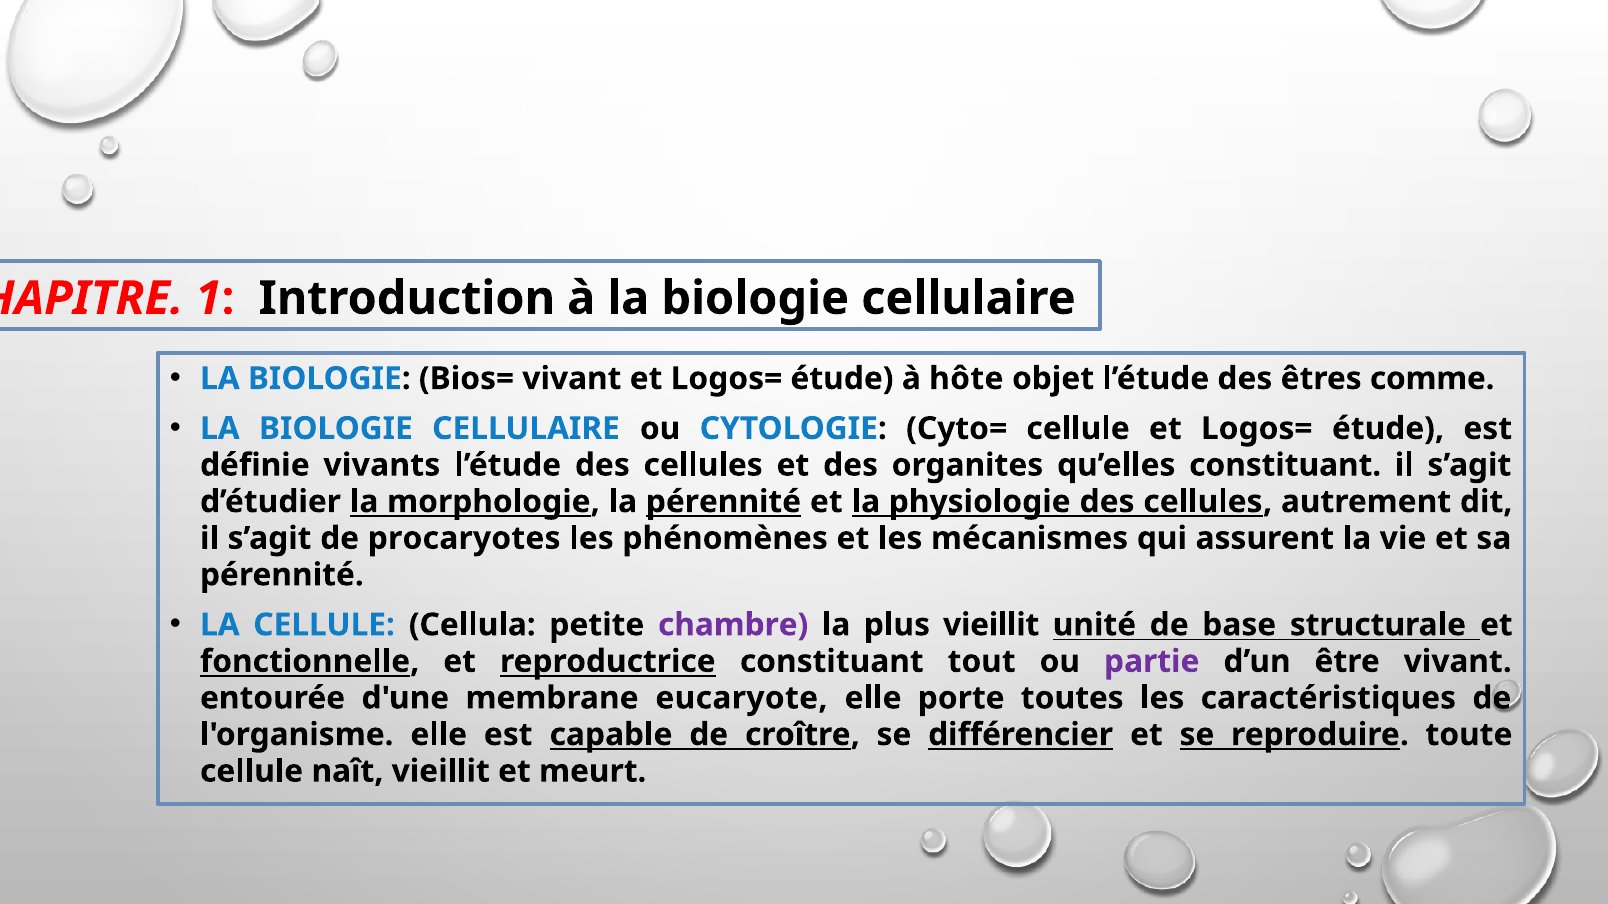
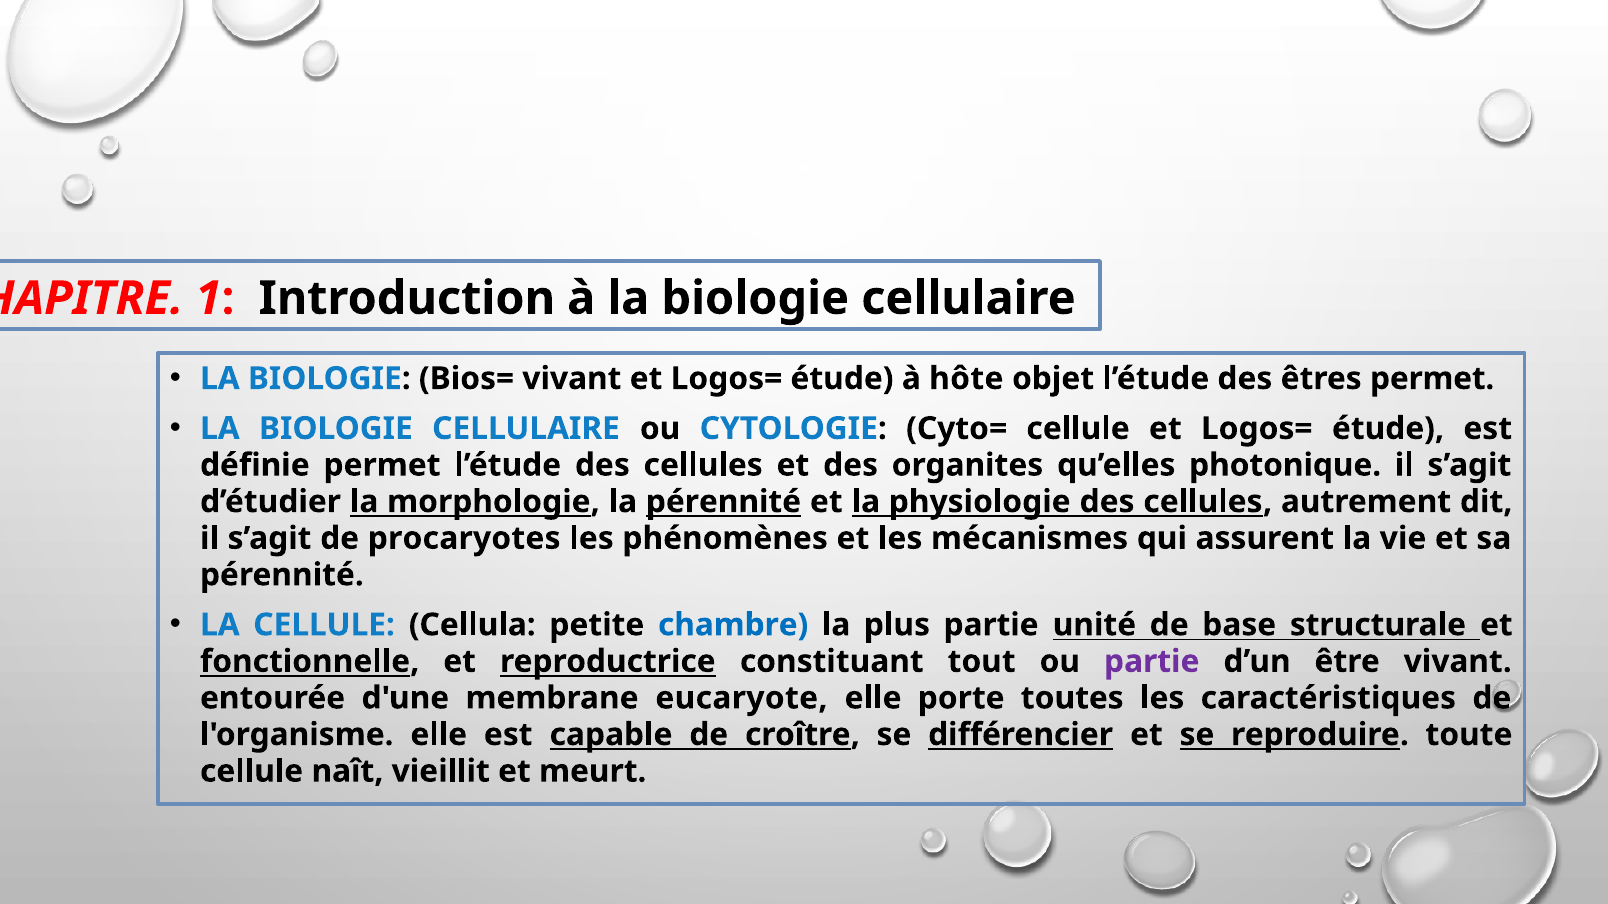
êtres comme: comme -> permet (1432, 379)
définie vivants: vivants -> permet (382, 465)
qu’elles constituant: constituant -> photonique (1285, 465)
chambre colour: purple -> blue (733, 625)
plus vieillit: vieillit -> partie (991, 625)
